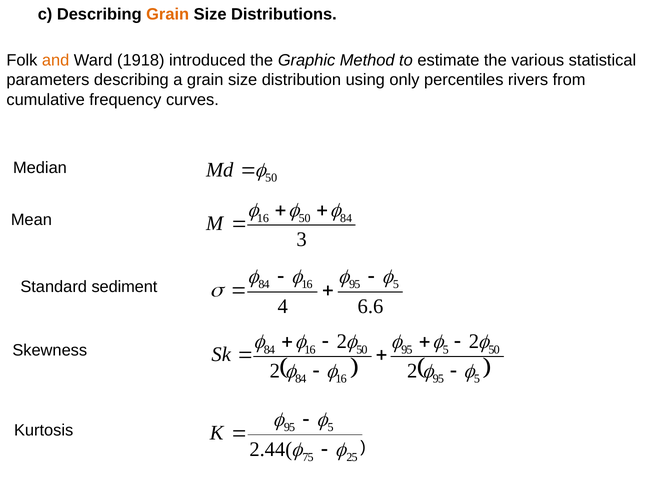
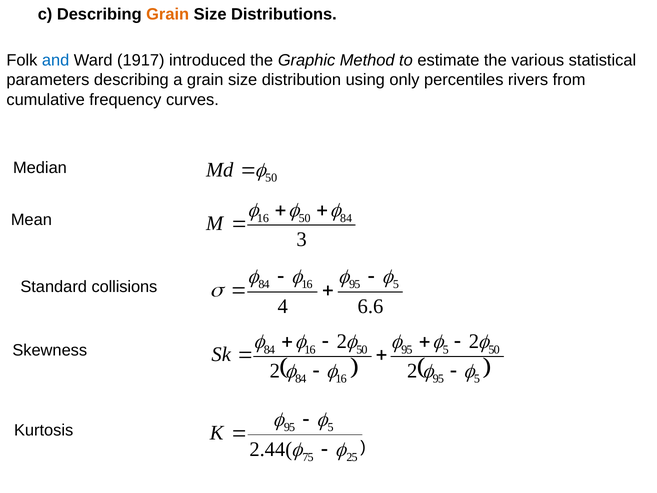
and colour: orange -> blue (56, 60)
1918: 1918 -> 1917 (141, 60)
sediment: sediment -> collisions (124, 287)
